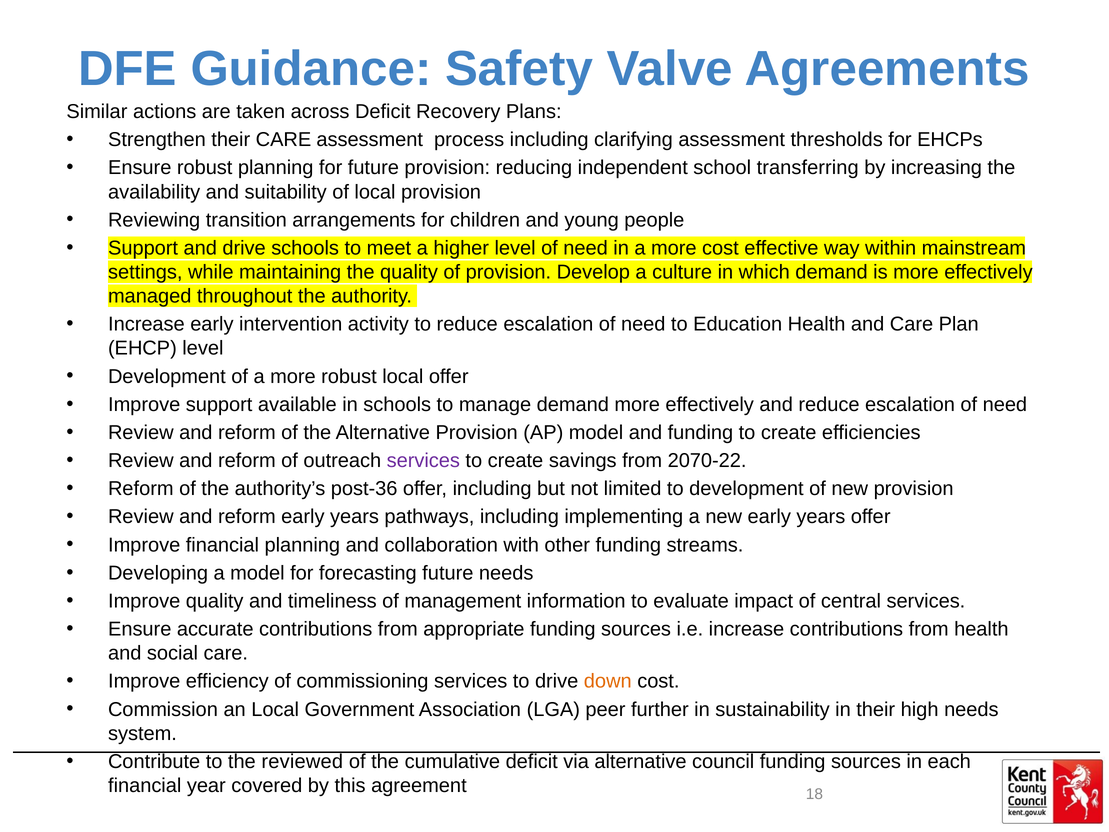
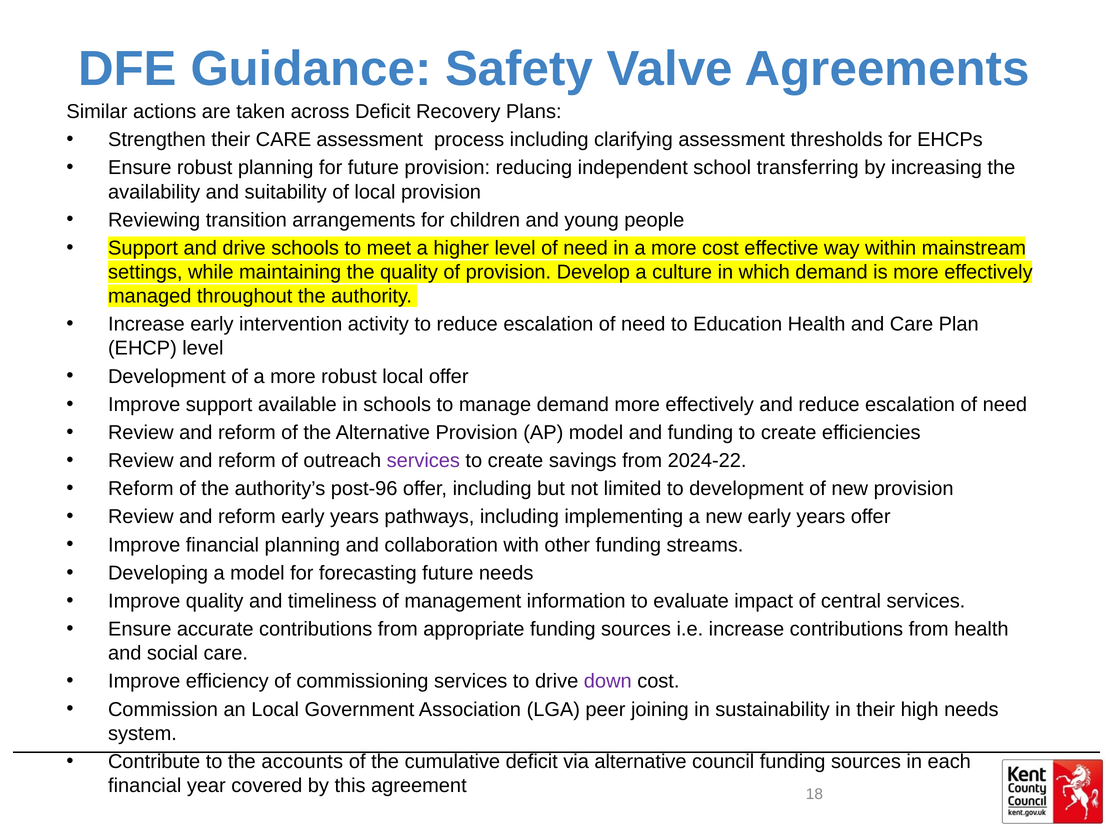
2070-22: 2070-22 -> 2024-22 (707, 461)
post-36: post-36 -> post-96 (364, 489)
down colour: orange -> purple (608, 681)
further: further -> joining (660, 709)
reviewed: reviewed -> accounts (302, 761)
